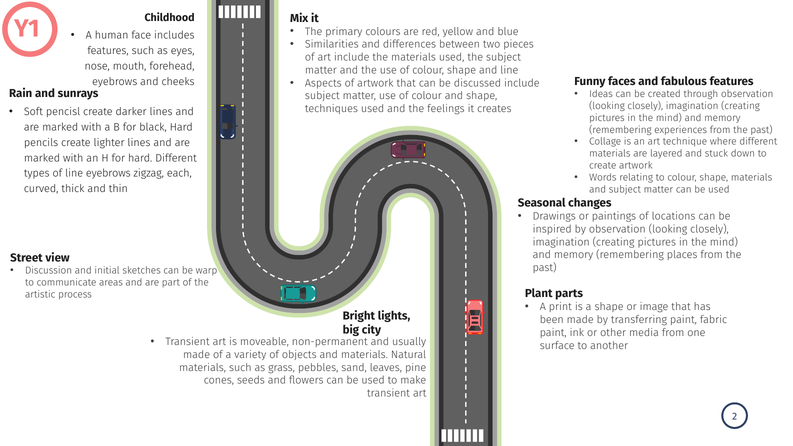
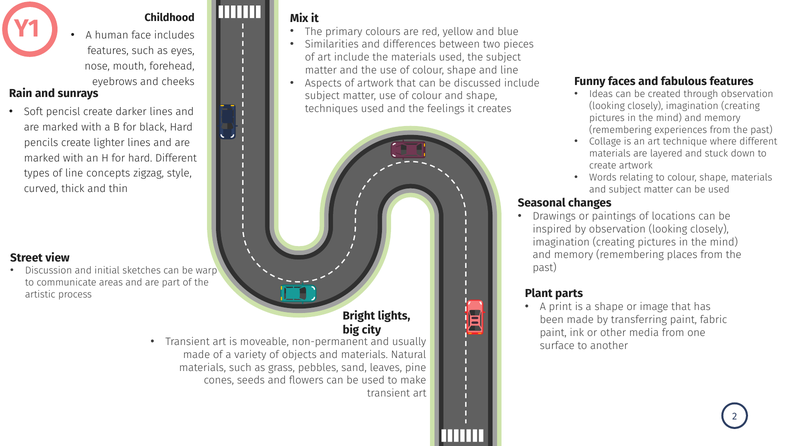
line eyebrows: eyebrows -> concepts (108, 173)
each: each -> style (179, 173)
